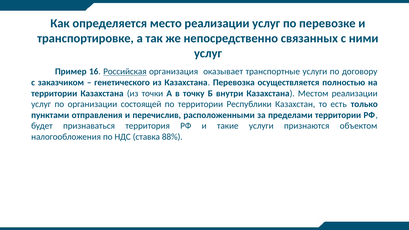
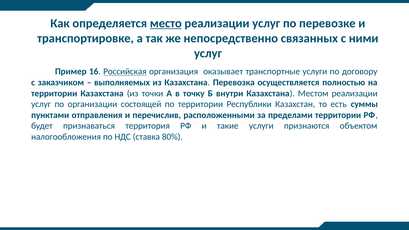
место underline: none -> present (166, 23)
генетического: генетического -> выполняемых (122, 82)
только: только -> суммы (364, 104)
88%: 88% -> 80% (172, 137)
